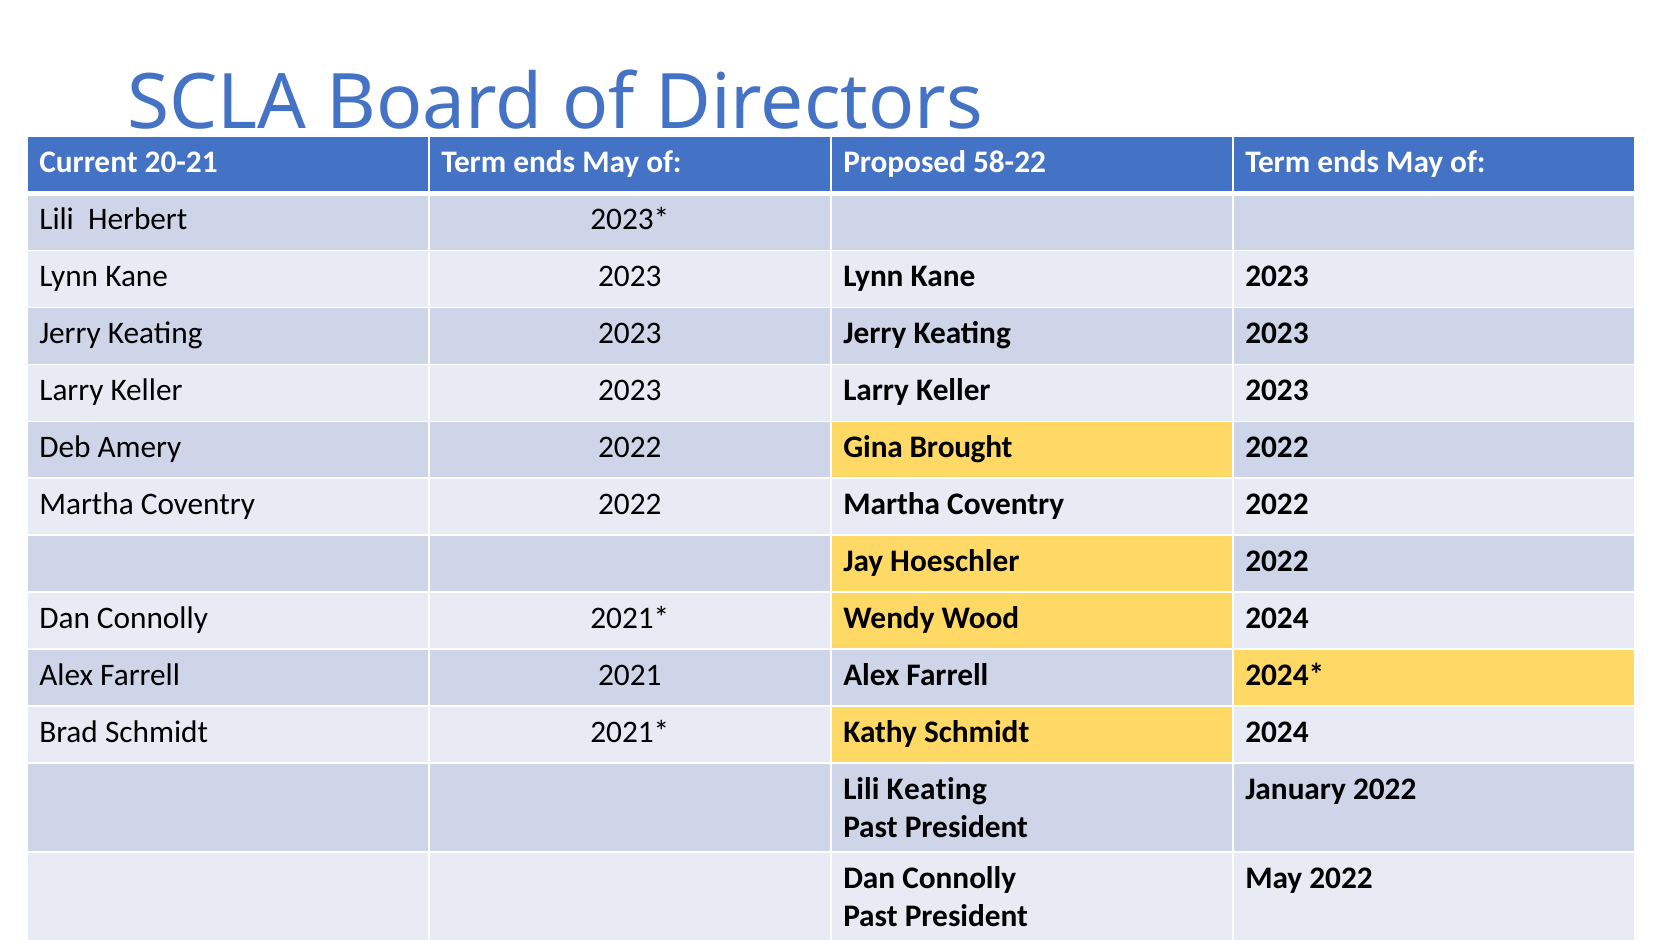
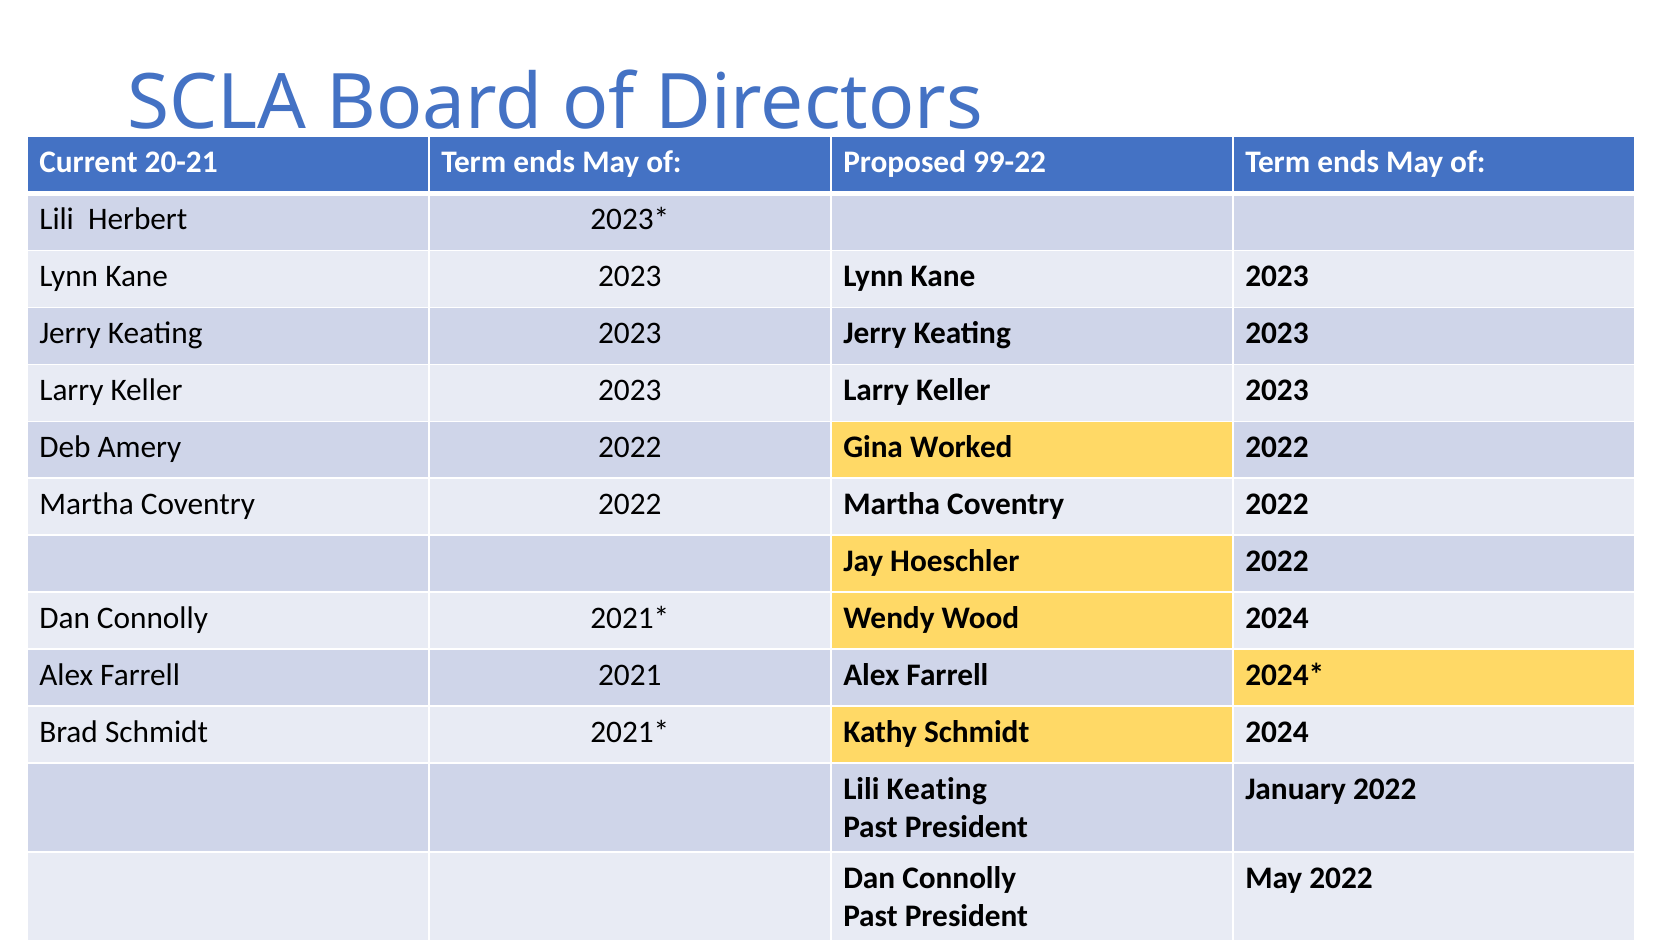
58-22: 58-22 -> 99-22 (1009, 162)
Brought: Brought -> Worked (961, 447)
